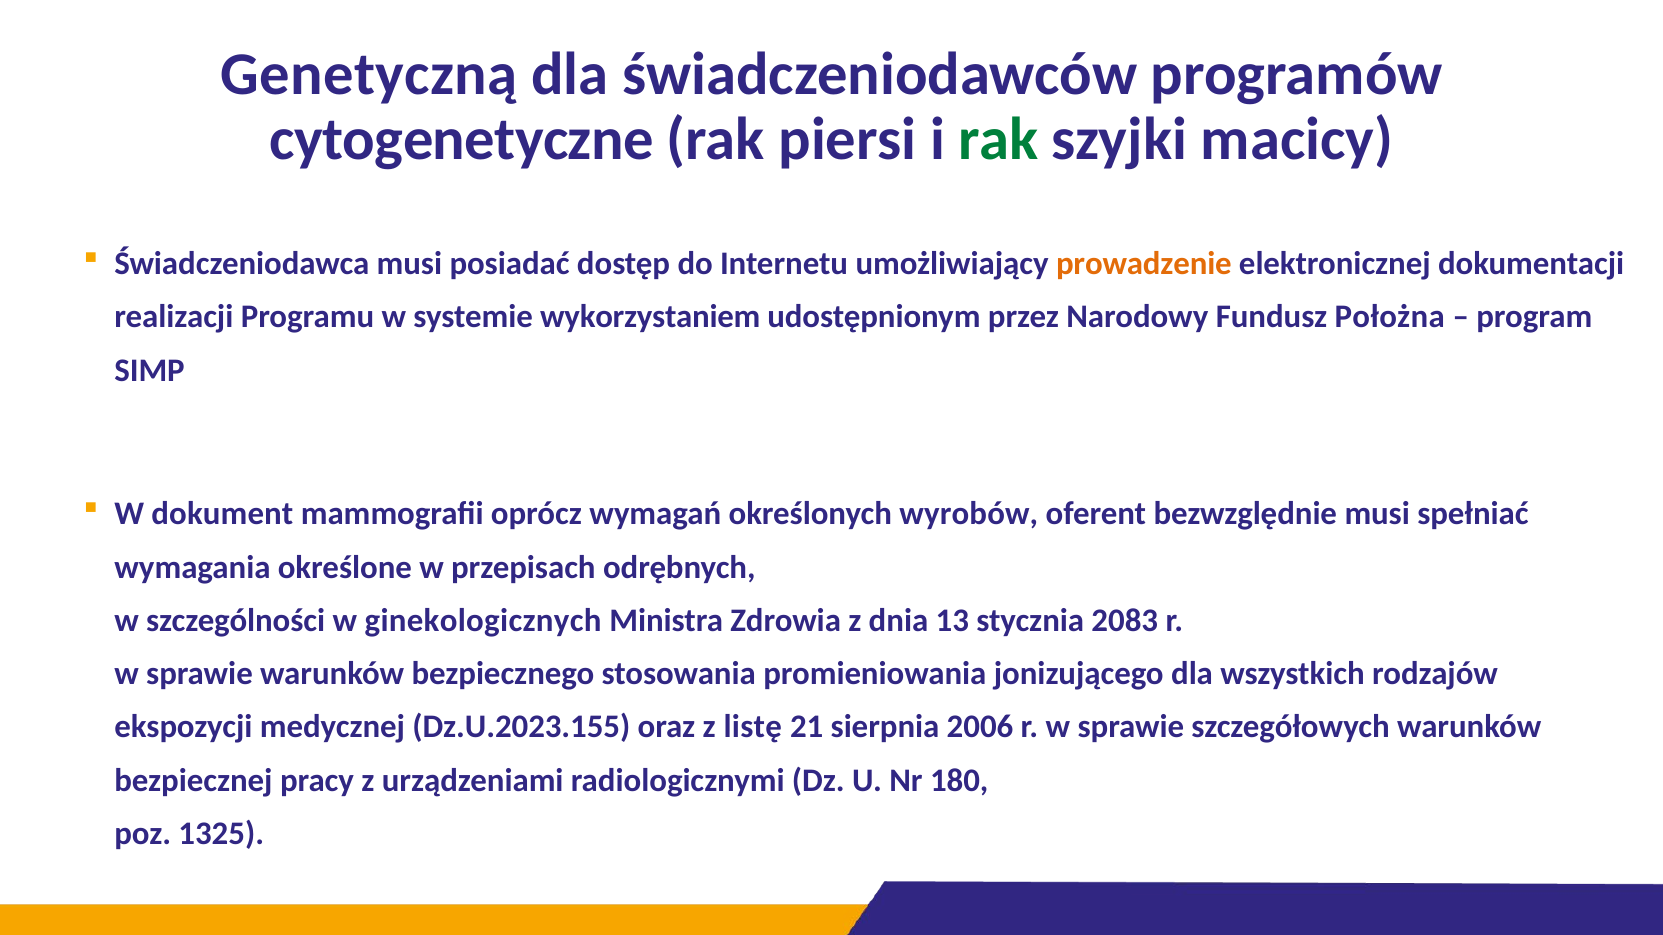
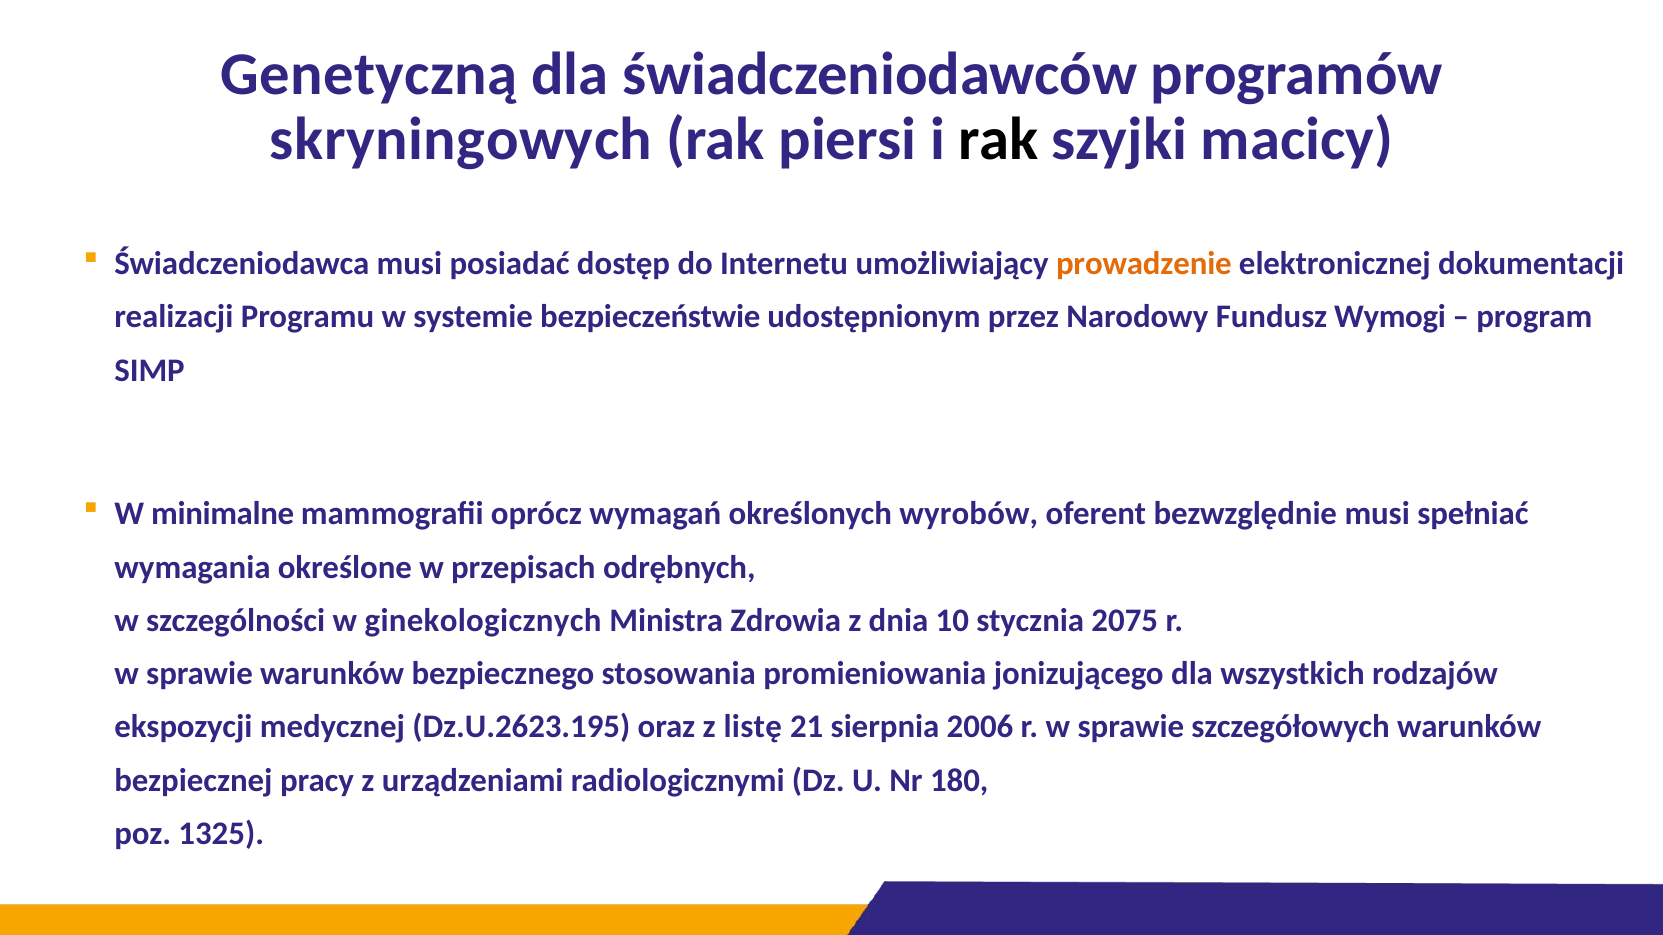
cytogenetyczne: cytogenetyczne -> skryningowych (461, 140)
rak colour: green -> black (998, 140)
wykorzystaniem: wykorzystaniem -> bezpieczeństwie (650, 317)
Położna: Położna -> Wymogi (1390, 317)
dokument: dokument -> minimalne (223, 514)
13: 13 -> 10 (952, 621)
2083: 2083 -> 2075 (1125, 621)
Dz.U.2023.155: Dz.U.2023.155 -> Dz.U.2623.195 (521, 727)
